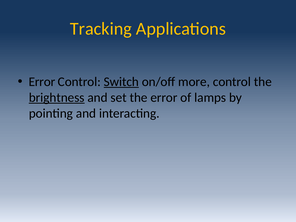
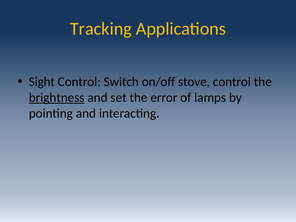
Error: Error -> Sight (42, 82)
Switch underline: present -> none (121, 82)
more: more -> stove (194, 82)
